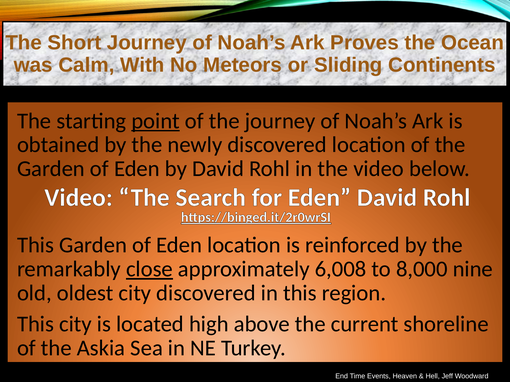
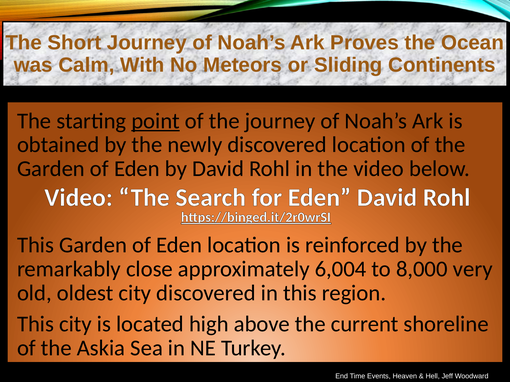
close underline: present -> none (149, 269)
6,008: 6,008 -> 6,004 (341, 269)
nine: nine -> very (473, 269)
